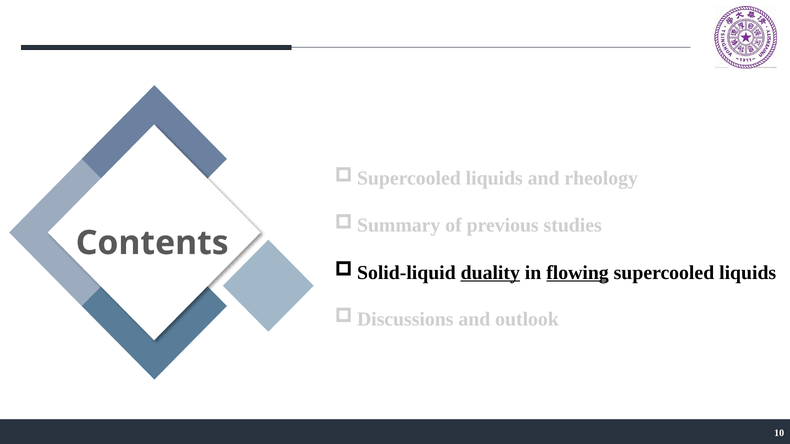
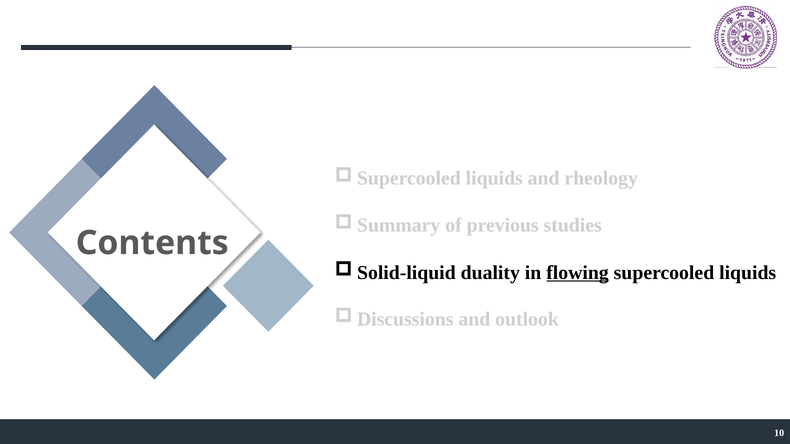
duality underline: present -> none (490, 273)
